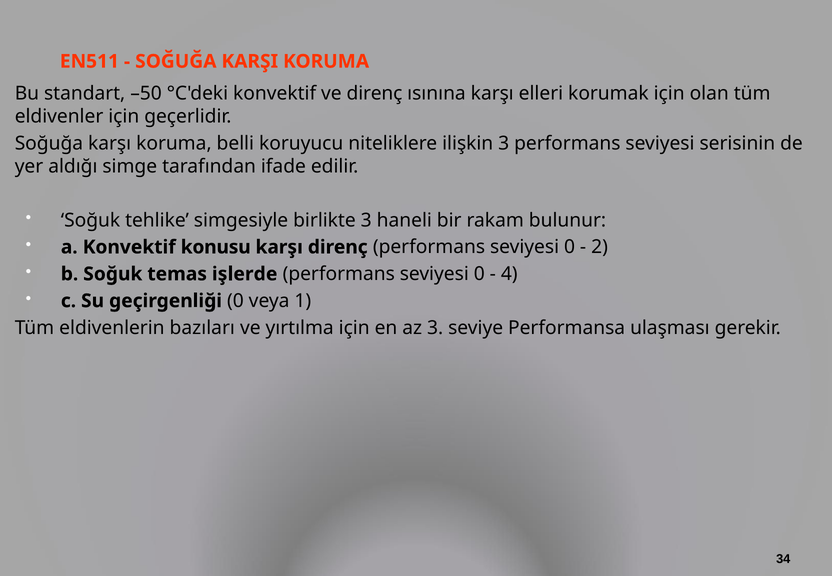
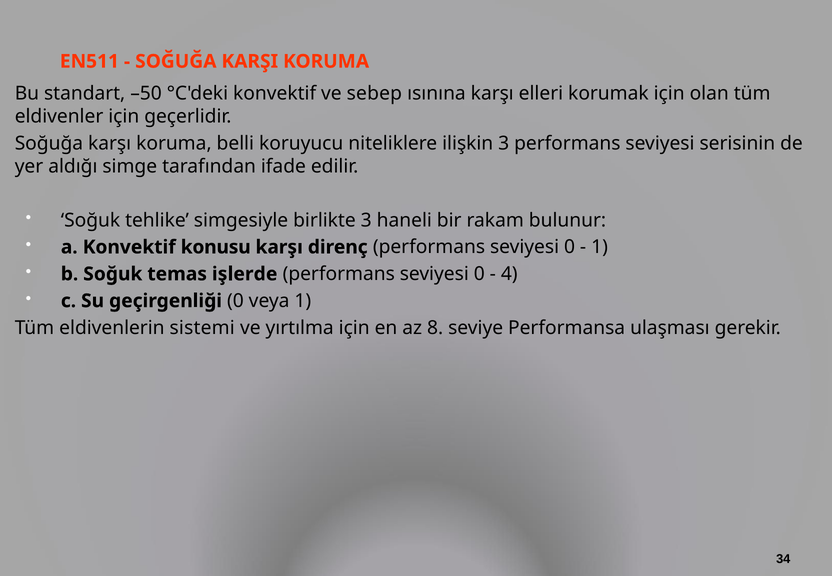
ve direnç: direnç -> sebep (374, 94)
2: 2 -> 1 (600, 247)
bazıları: bazıları -> sistemi (202, 328)
az 3: 3 -> 8 (435, 328)
